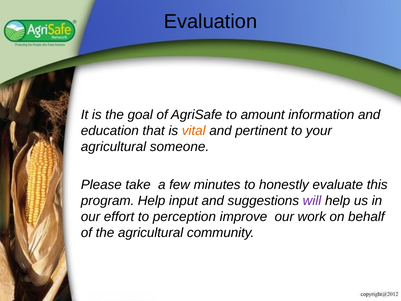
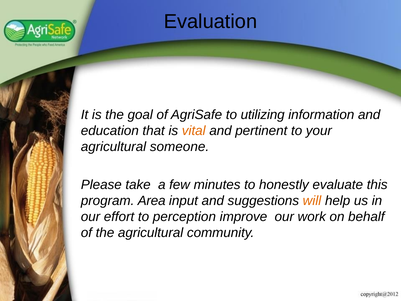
amount: amount -> utilizing (263, 115)
program Help: Help -> Area (152, 201)
will colour: purple -> orange (312, 201)
